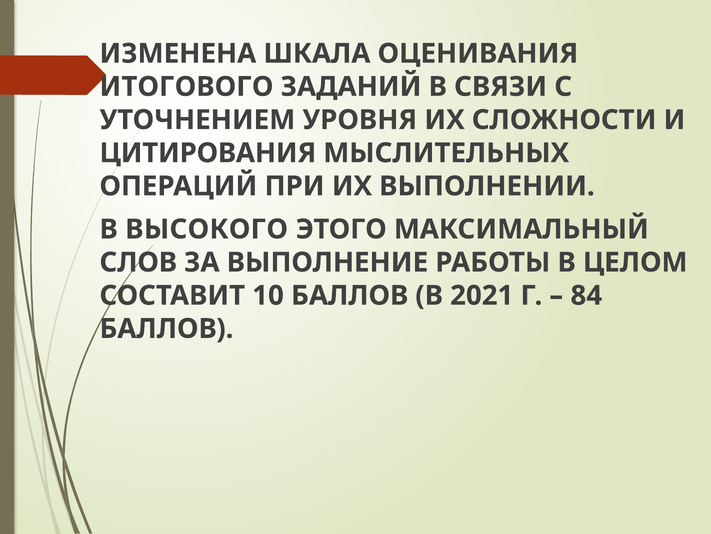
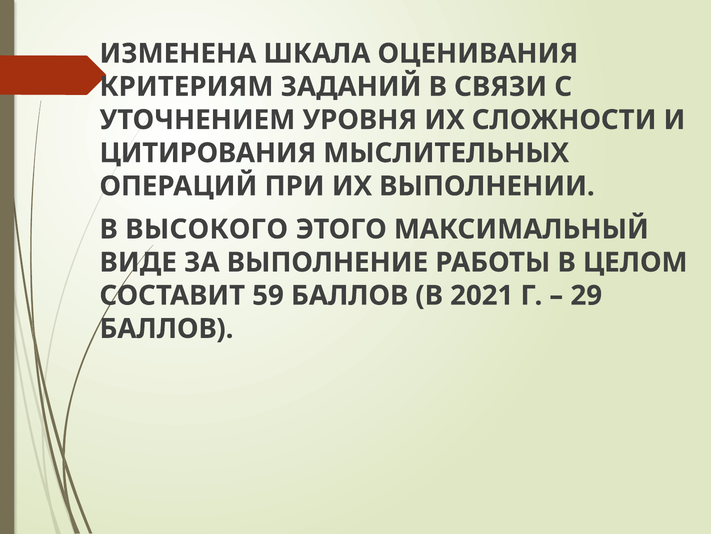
ИТОГОВОГО: ИТОГОВОГО -> КРИТЕРИЯМ (186, 87)
СЛОВ: СЛОВ -> ВИДЕ (138, 262)
10: 10 -> 59 (268, 295)
84: 84 -> 29 (586, 295)
